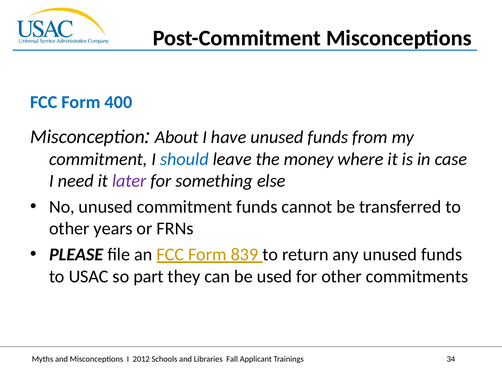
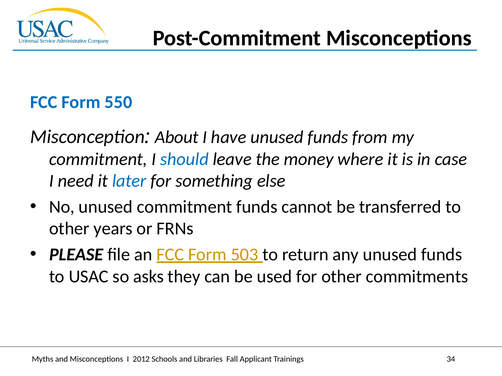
400: 400 -> 550 (118, 102)
later colour: purple -> blue (129, 181)
839: 839 -> 503 (244, 255)
part: part -> asks (149, 277)
